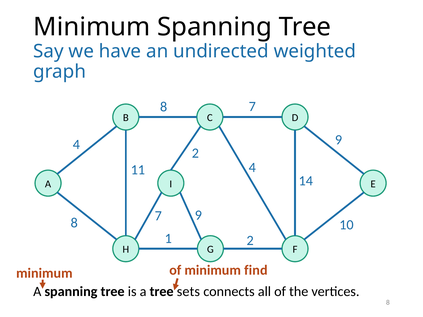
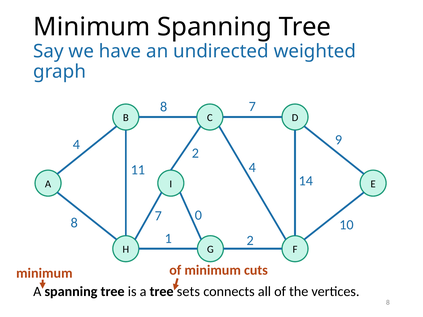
9: 9 -> 0 (198, 215)
find: find -> cuts (256, 271)
